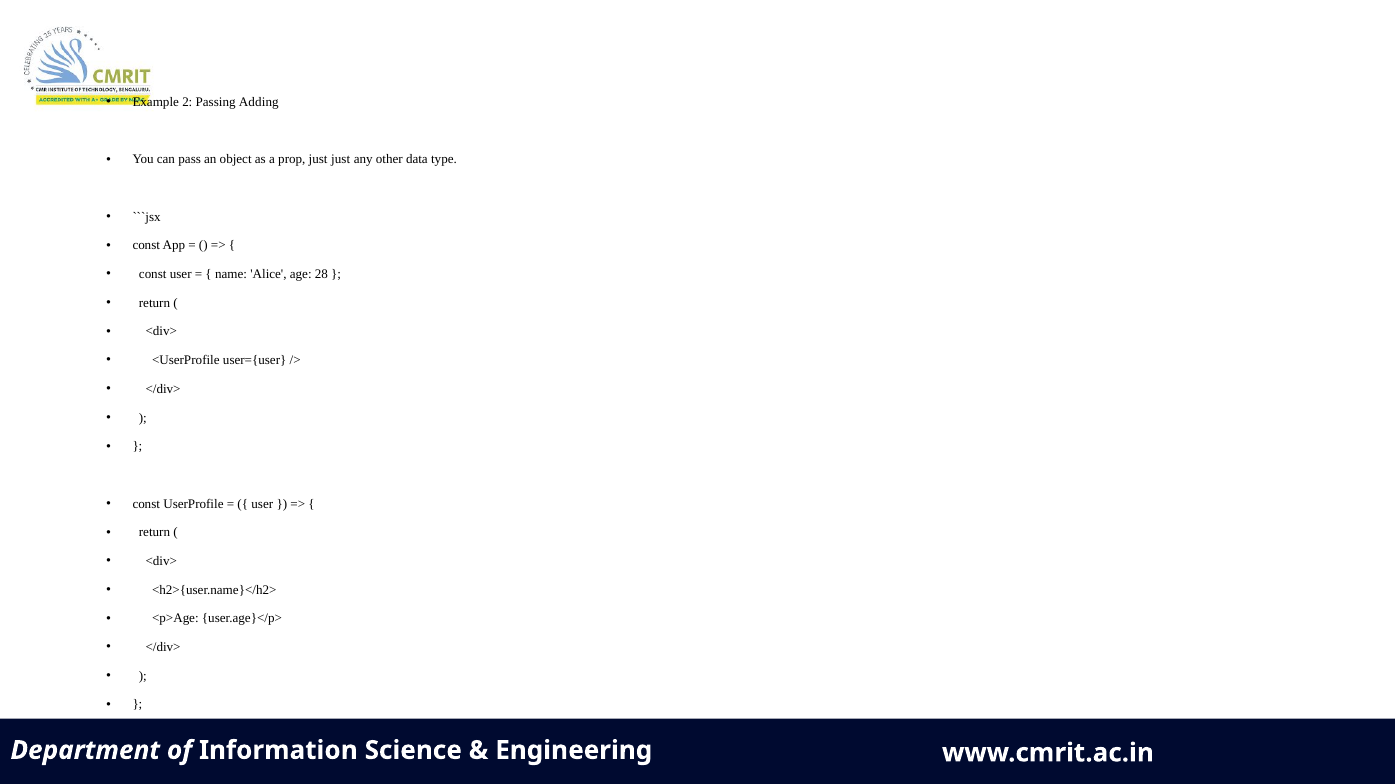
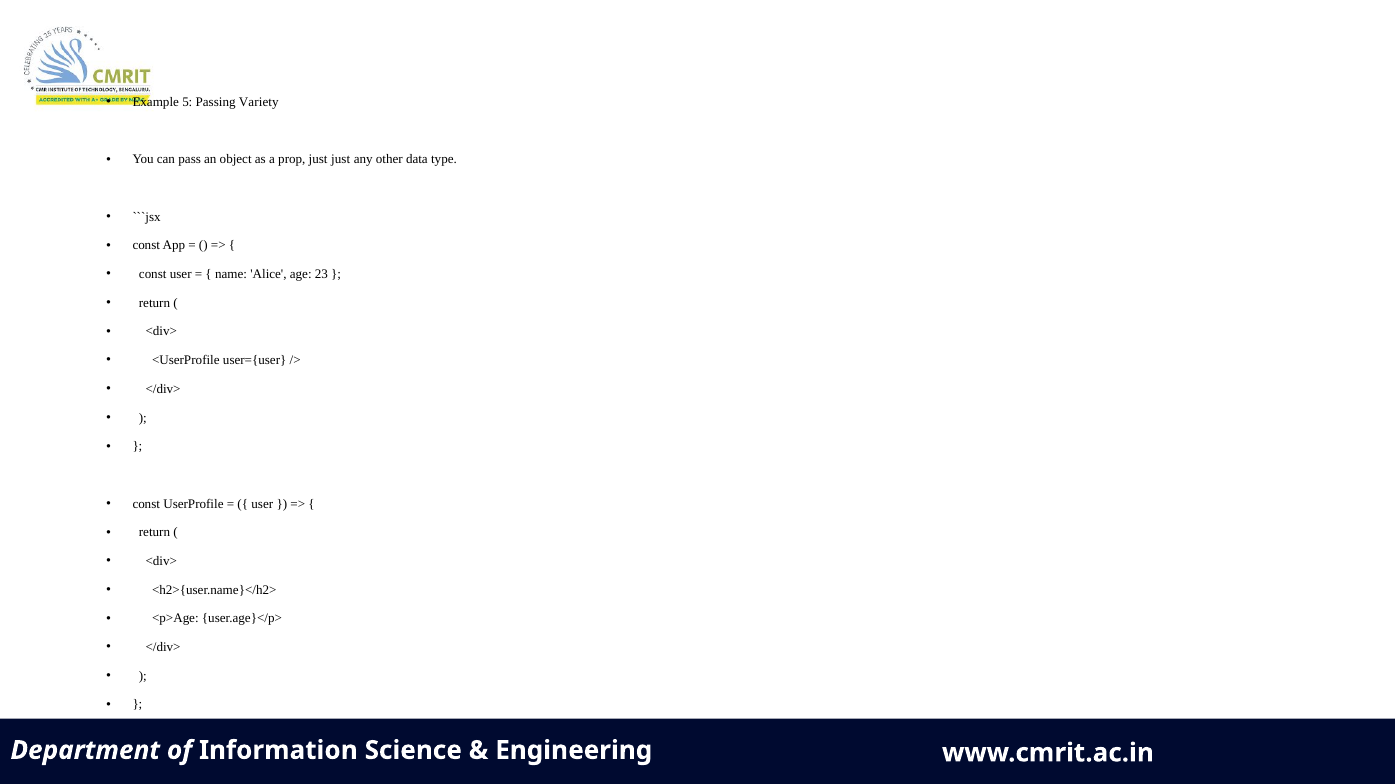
2: 2 -> 5 (187, 102)
Adding: Adding -> Variety (259, 102)
28: 28 -> 23 (321, 274)
